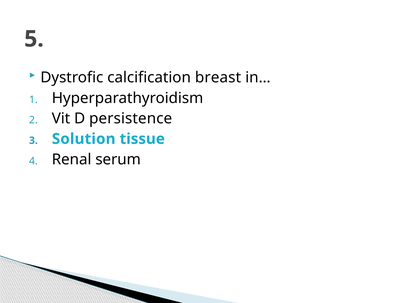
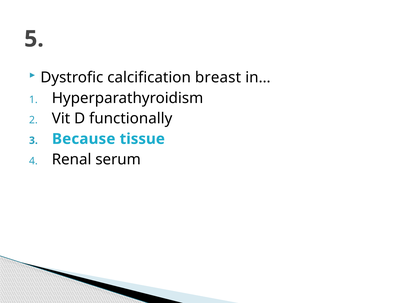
persistence: persistence -> functionally (131, 118)
Solution: Solution -> Because (84, 139)
